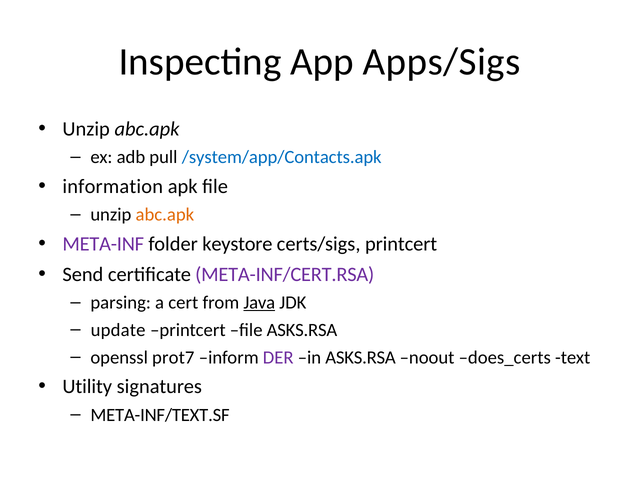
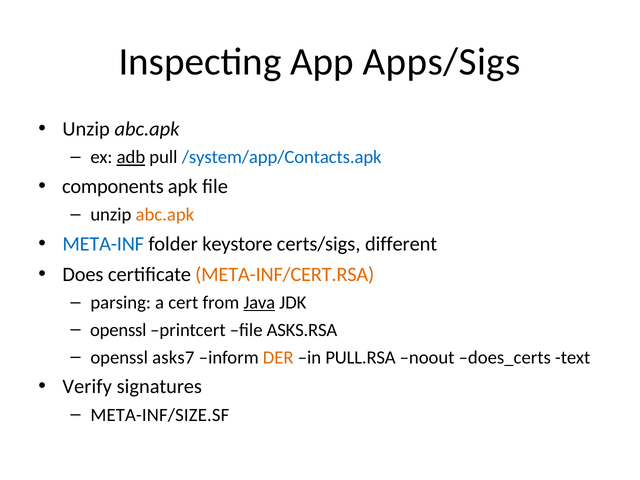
adb underline: none -> present (131, 157)
information: information -> components (113, 186)
META-INF colour: purple -> blue (103, 244)
certs/sigs printcert: printcert -> different (401, 244)
Send: Send -> Does (83, 274)
META-INF/CERT.RSA colour: purple -> orange (285, 274)
update: update -> openssl (118, 330)
prot7: prot7 -> asks7 (173, 357)
DER colour: purple -> orange (278, 357)
in ASKS.RSA: ASKS.RSA -> PULL.RSA (361, 357)
Utility: Utility -> Verify (87, 387)
META-INF/TEXT.SF: META-INF/TEXT.SF -> META-INF/SIZE.SF (160, 415)
